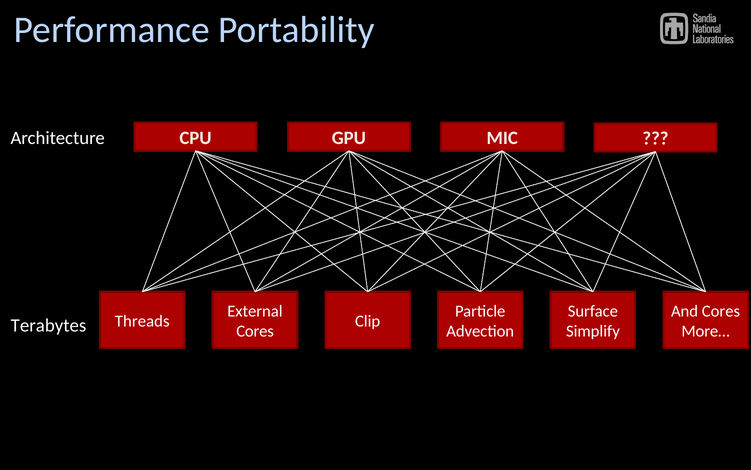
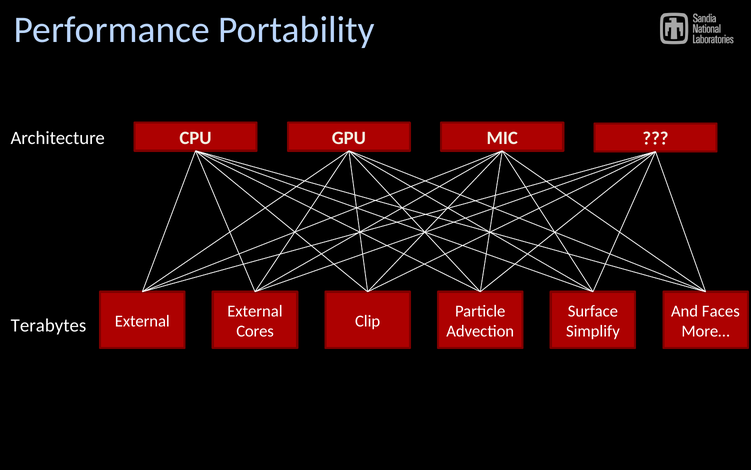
And Cores: Cores -> Faces (721, 311)
Threads: Threads -> External (142, 321)
